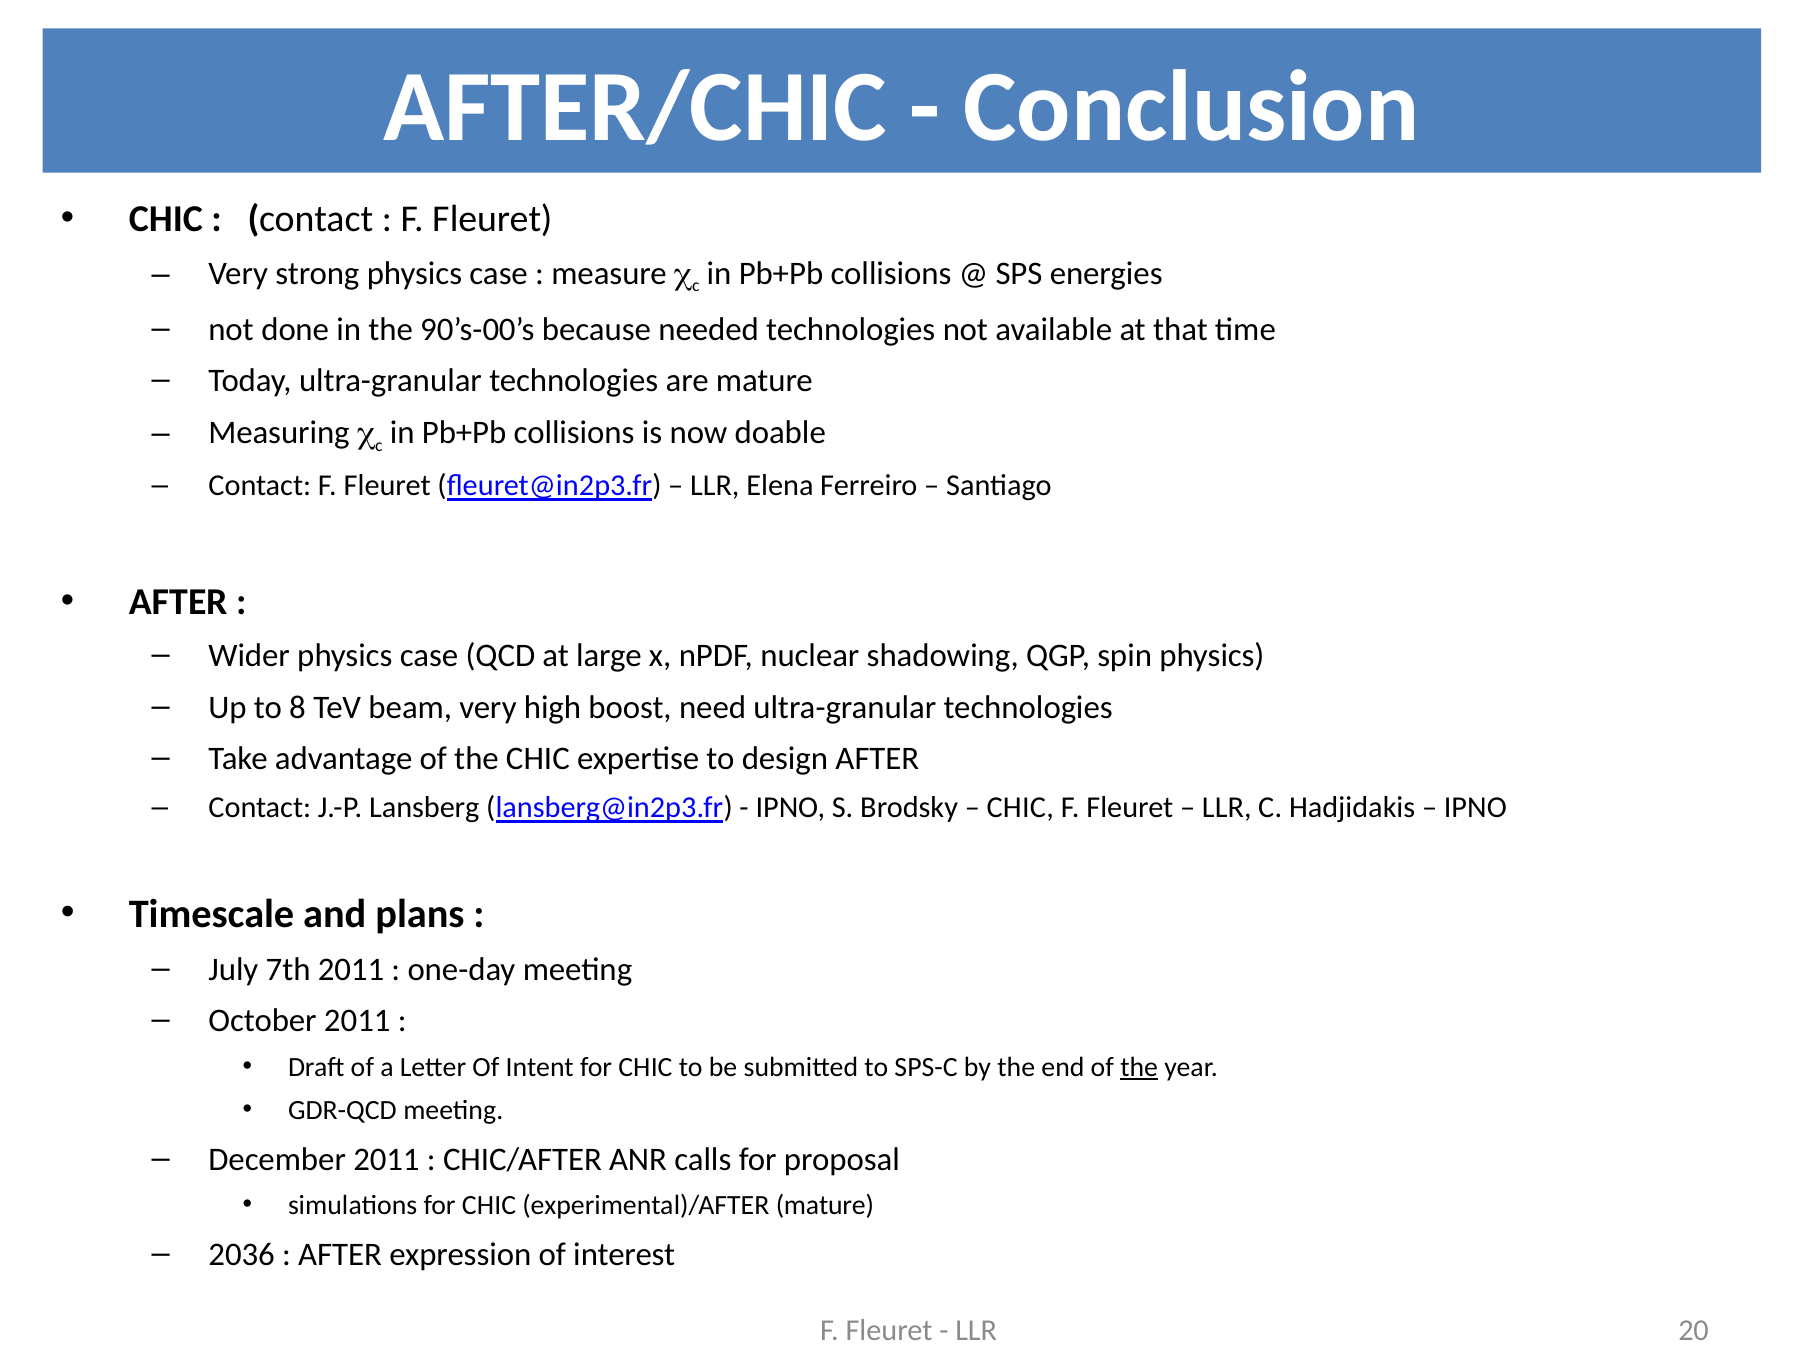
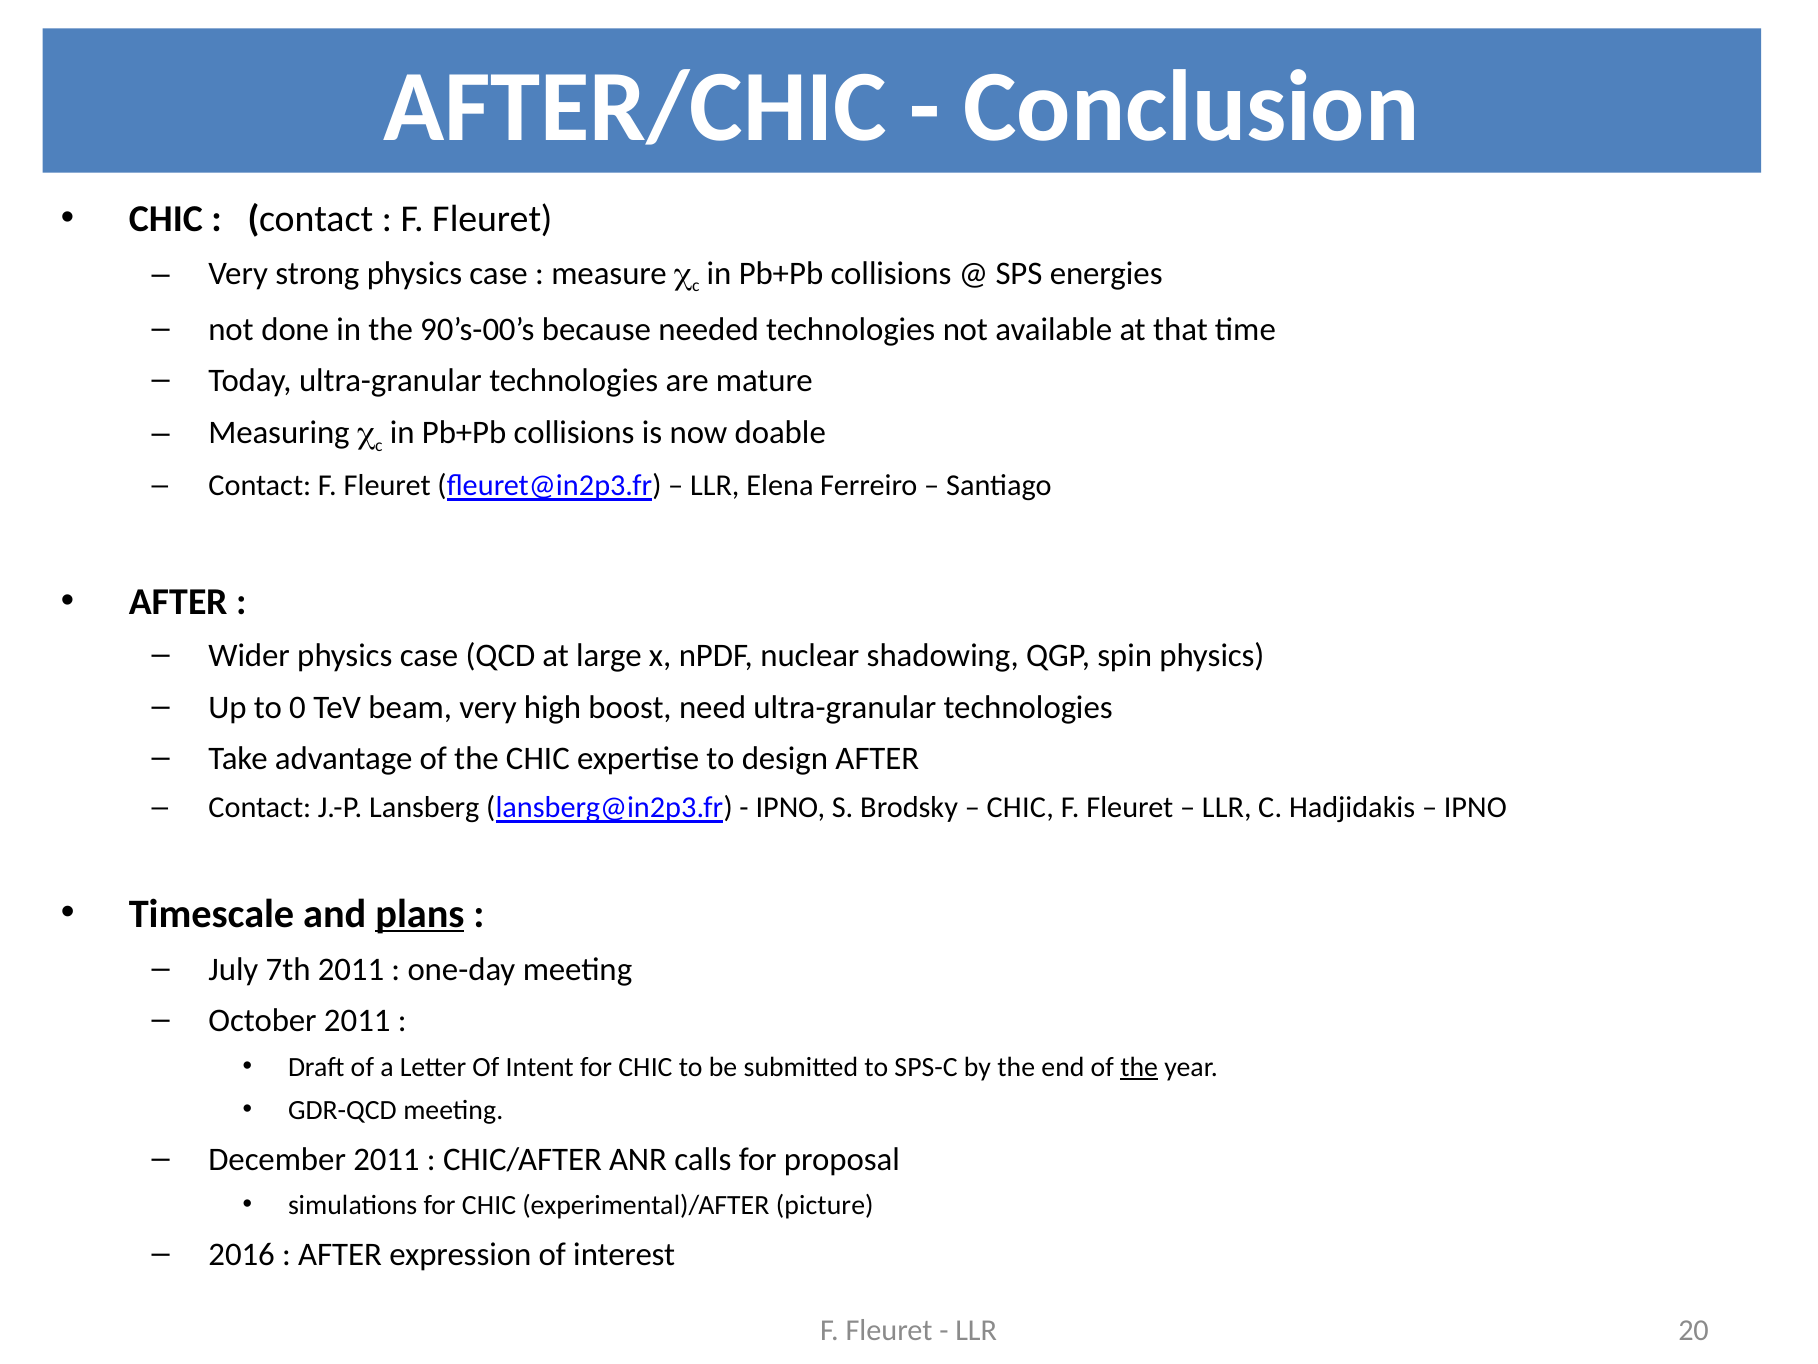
8: 8 -> 0 (297, 707)
plans underline: none -> present (420, 913)
experimental)/AFTER mature: mature -> picture (825, 1205)
2036: 2036 -> 2016 (242, 1254)
